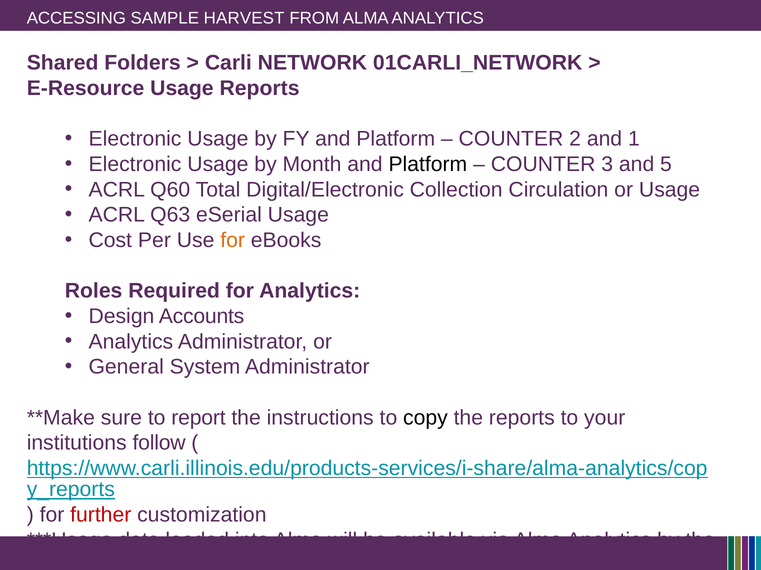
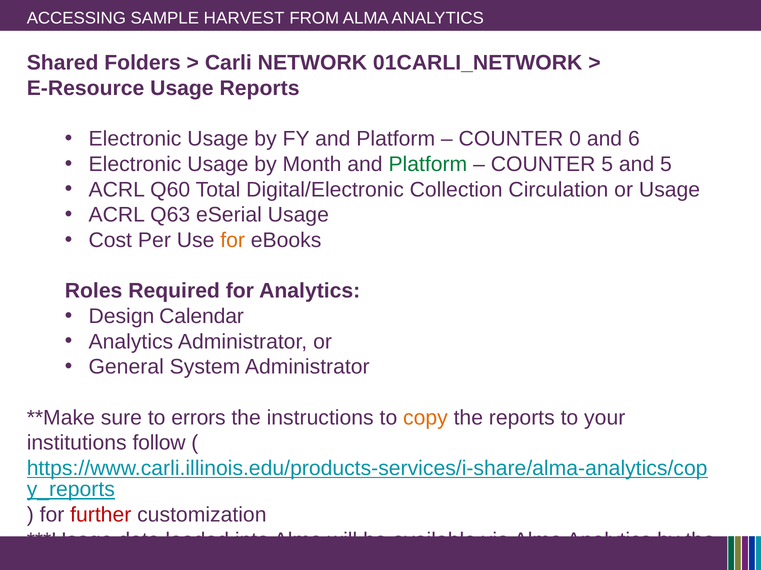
2: 2 -> 0 (575, 139)
1: 1 -> 6 (634, 139)
Platform colour: black -> green (428, 164)
COUNTER 3: 3 -> 5 (607, 164)
Accounts: Accounts -> Calendar (202, 317)
report: report -> errors (199, 418)
copy colour: black -> orange (425, 418)
